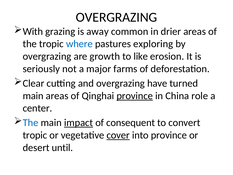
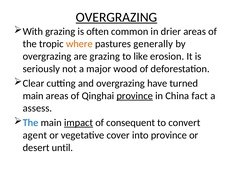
OVERGRAZING underline: none -> present (116, 17)
away: away -> often (98, 31)
where colour: blue -> orange (79, 44)
exploring: exploring -> generally (153, 44)
are growth: growth -> grazing (105, 56)
farms: farms -> wood (125, 69)
role: role -> fact (200, 96)
center: center -> assess (37, 108)
tropic: tropic -> agent (35, 135)
cover underline: present -> none (118, 135)
